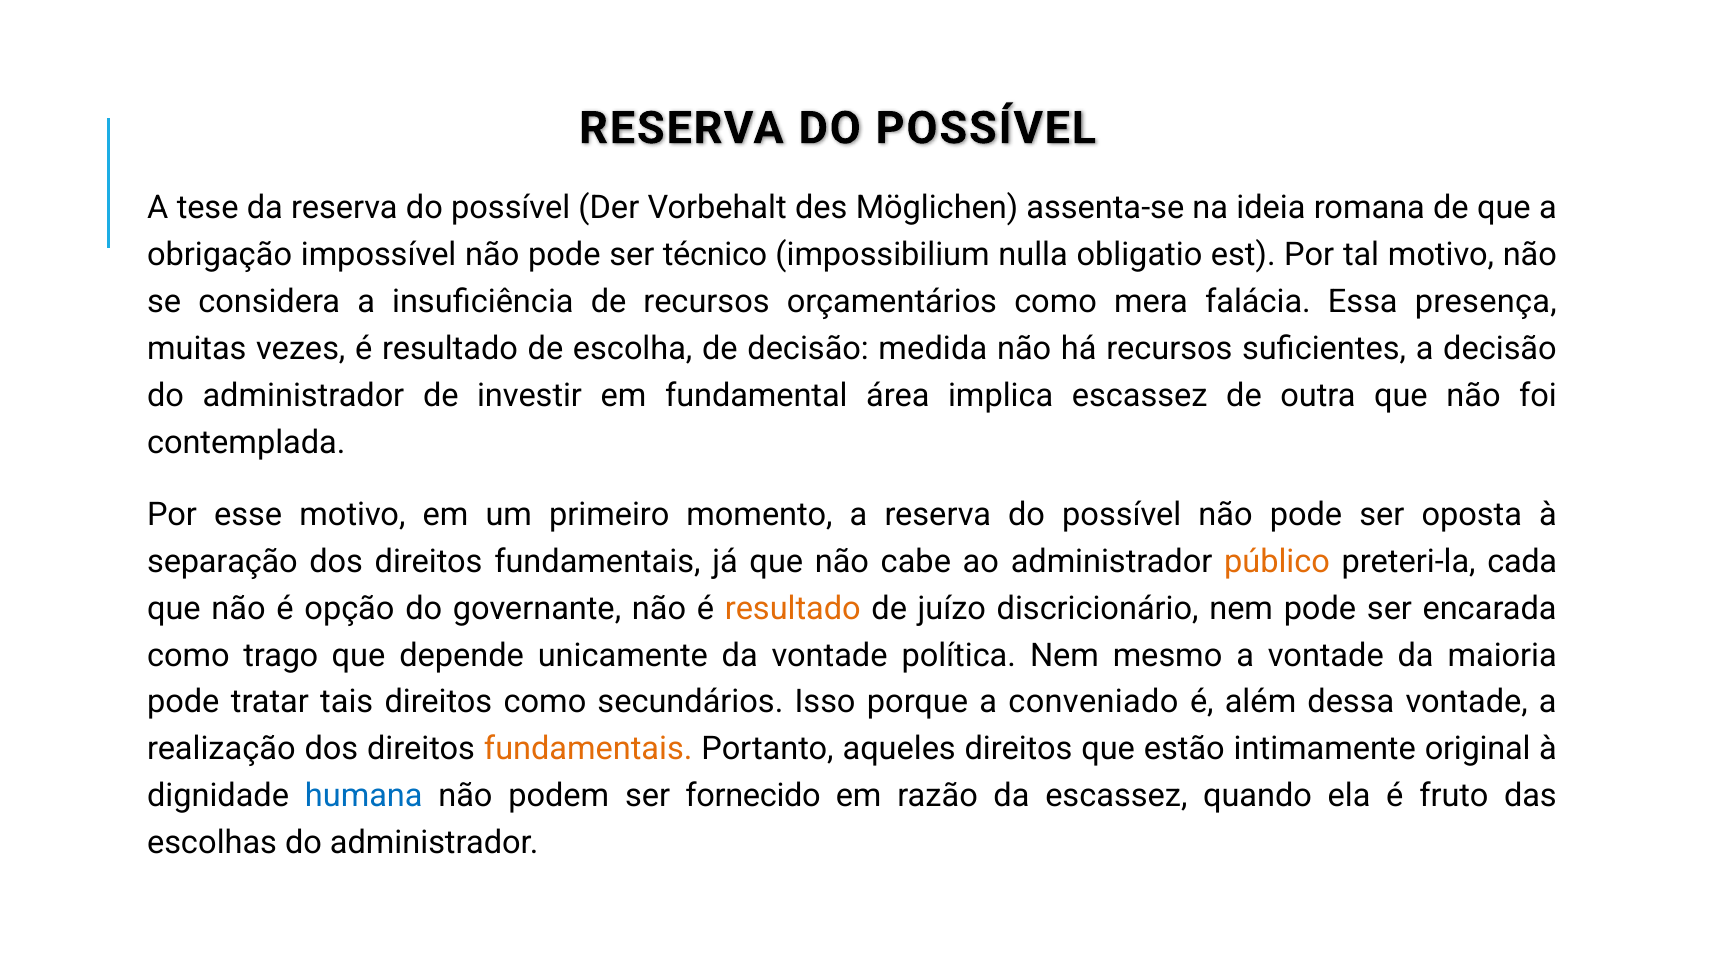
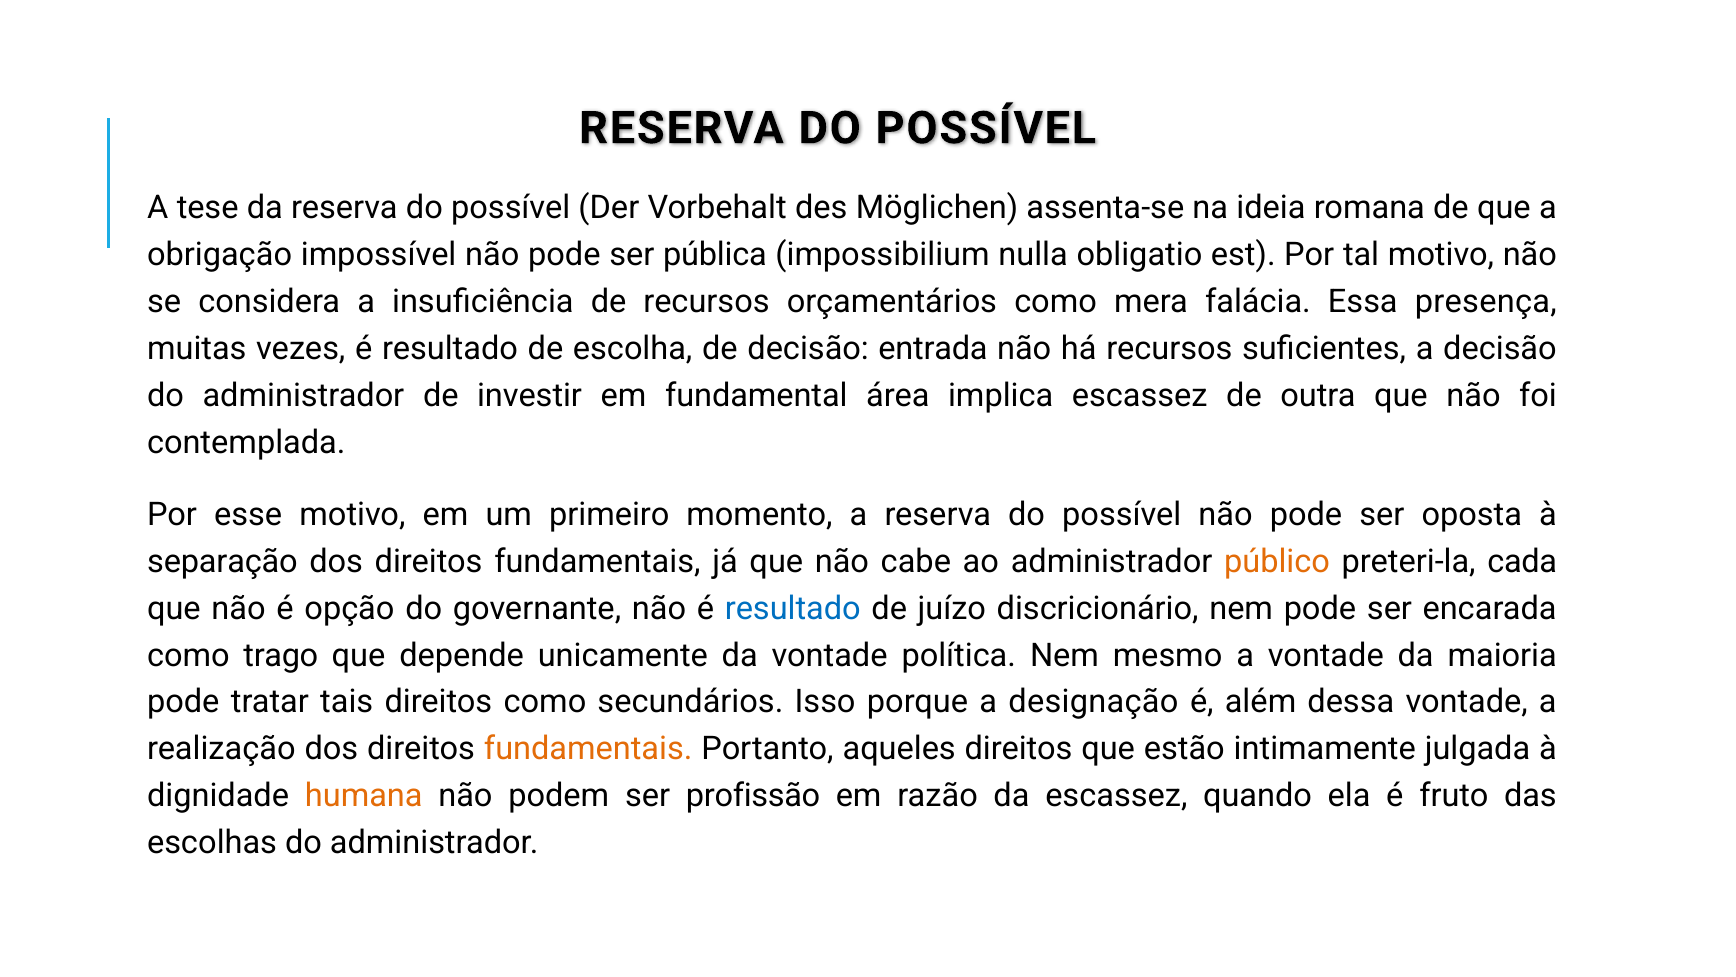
técnico: técnico -> pública (715, 255)
medida: medida -> entrada (933, 348)
resultado colour: orange -> blue (793, 608)
conveniado: conveniado -> designação (1093, 702)
original: original -> julgada (1478, 749)
humana colour: blue -> orange (364, 795)
fornecido: fornecido -> profissão (753, 795)
